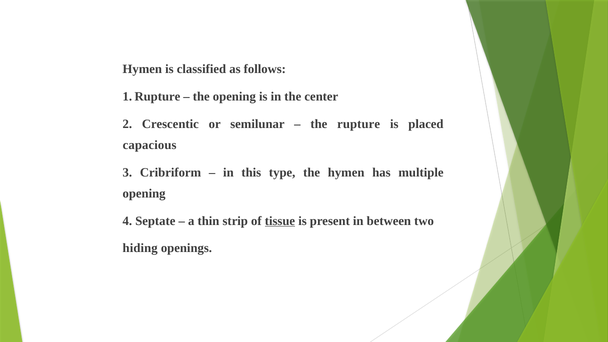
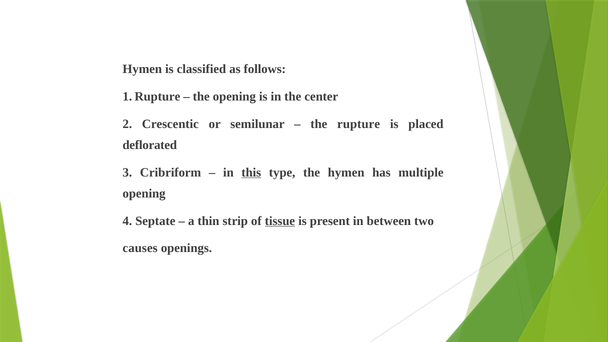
capacious: capacious -> deflorated (150, 145)
this underline: none -> present (251, 172)
hiding: hiding -> causes (140, 248)
